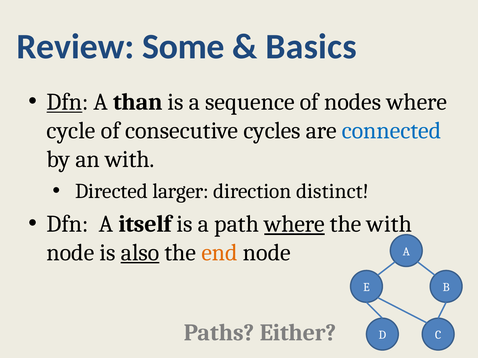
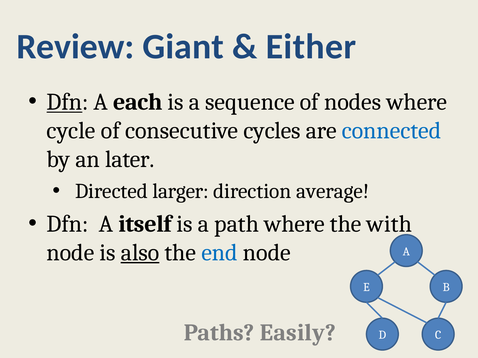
Some: Some -> Giant (183, 47)
Basics: Basics -> Either (311, 47)
than: than -> each (138, 102)
an with: with -> later (130, 159)
distinct: distinct -> average (333, 192)
where underline: present -> none (295, 224)
end colour: orange -> blue (220, 253)
Either: Either -> Easily (298, 333)
